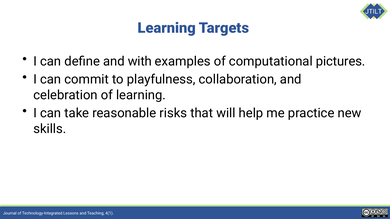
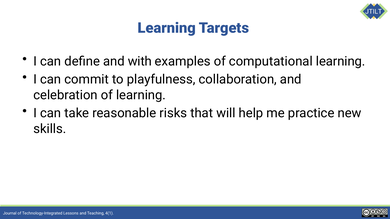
computational pictures: pictures -> learning (341, 61)
